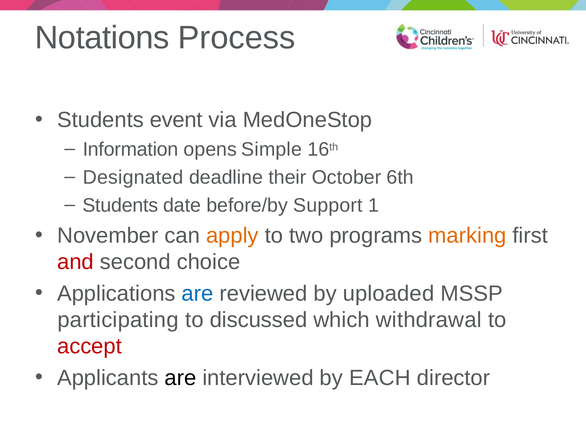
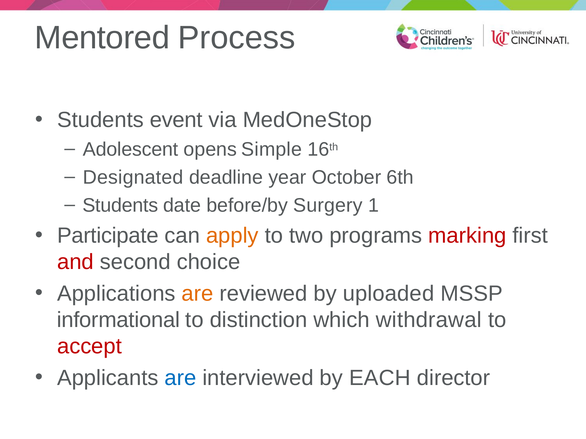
Notations: Notations -> Mentored (102, 38)
Information: Information -> Adolescent (131, 150)
their: their -> year (287, 178)
Support: Support -> Surgery (328, 206)
November: November -> Participate (108, 236)
marking colour: orange -> red (467, 236)
are colour: blue -> orange (198, 294)
participating: participating -> informational (118, 320)
discussed: discussed -> distinction (259, 320)
are colour: black -> blue (180, 378)
